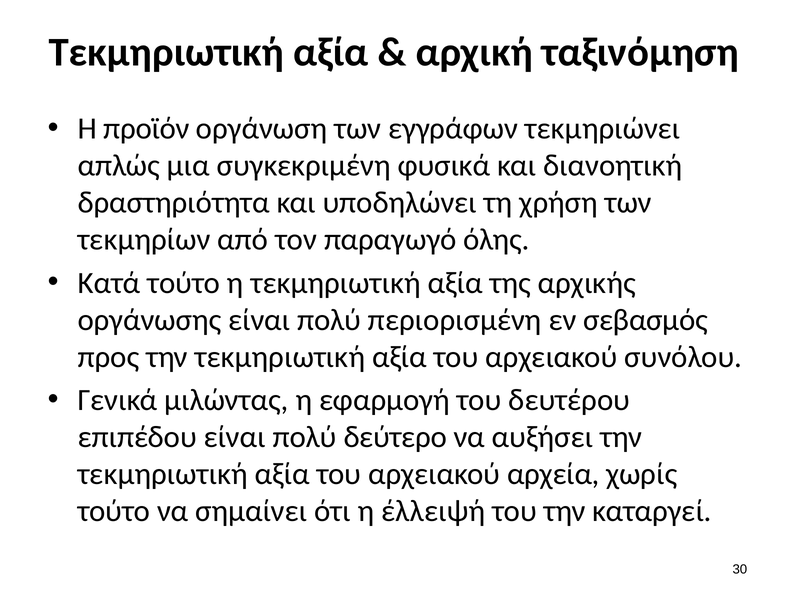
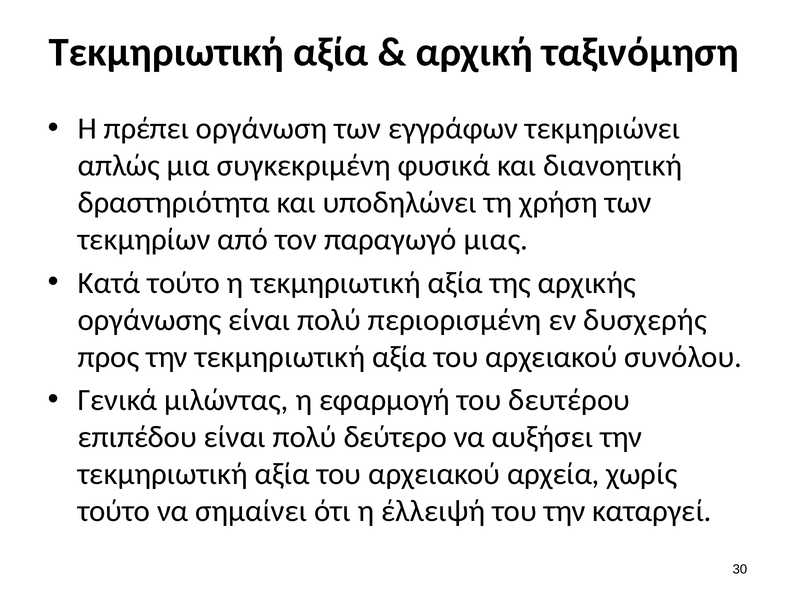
προϊόν: προϊόν -> πρέπει (146, 129)
όλης: όλης -> μιας (496, 240)
σεβασμός: σεβασμός -> δυσχερής (645, 320)
